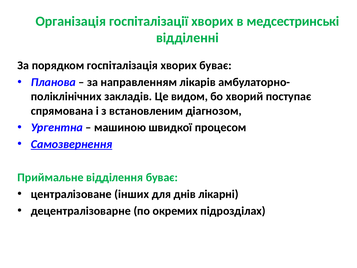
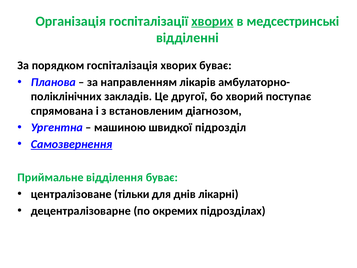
хворих underline: none -> present (212, 21)
видом: видом -> другої (189, 96)
процесом: процесом -> підрозділ (221, 127)
інших: інших -> тільки (132, 194)
